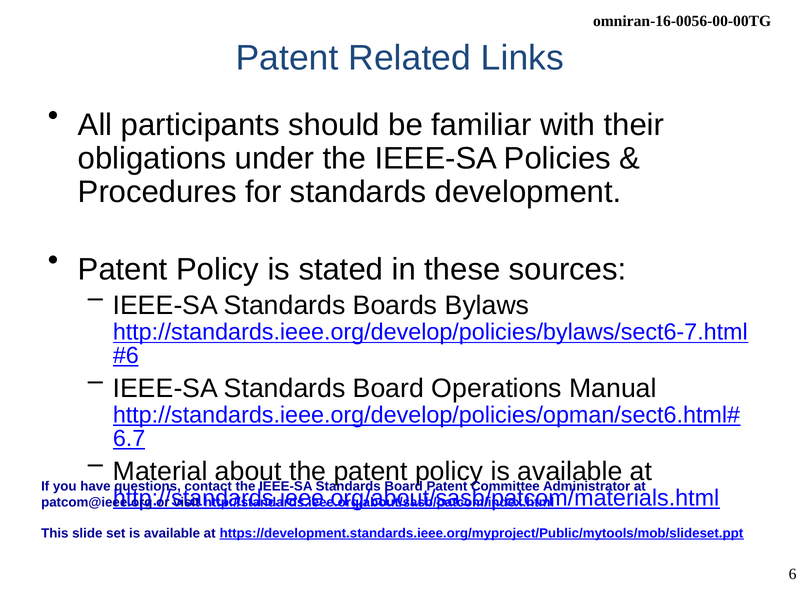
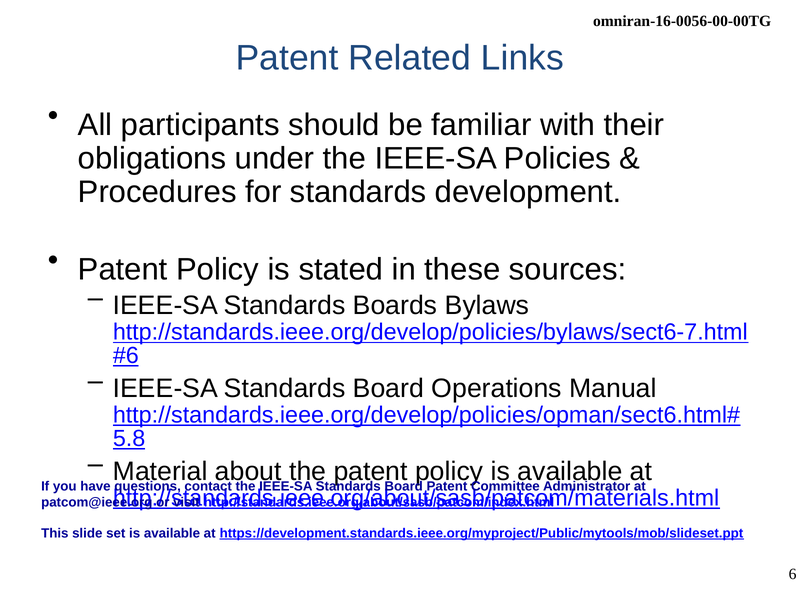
6.7: 6.7 -> 5.8 (129, 438)
